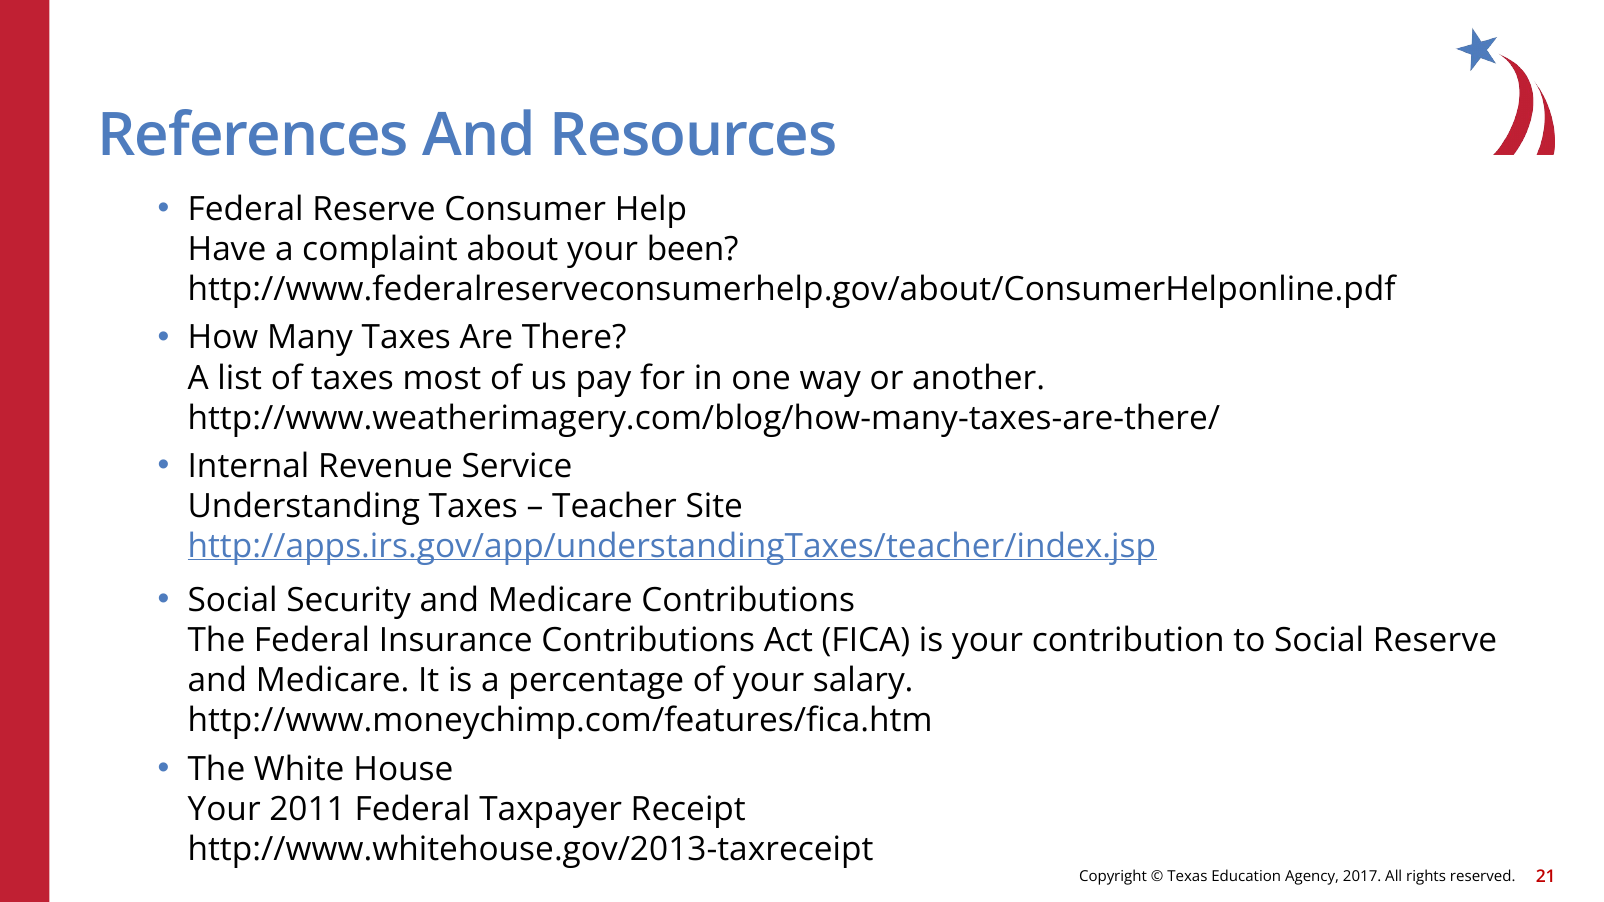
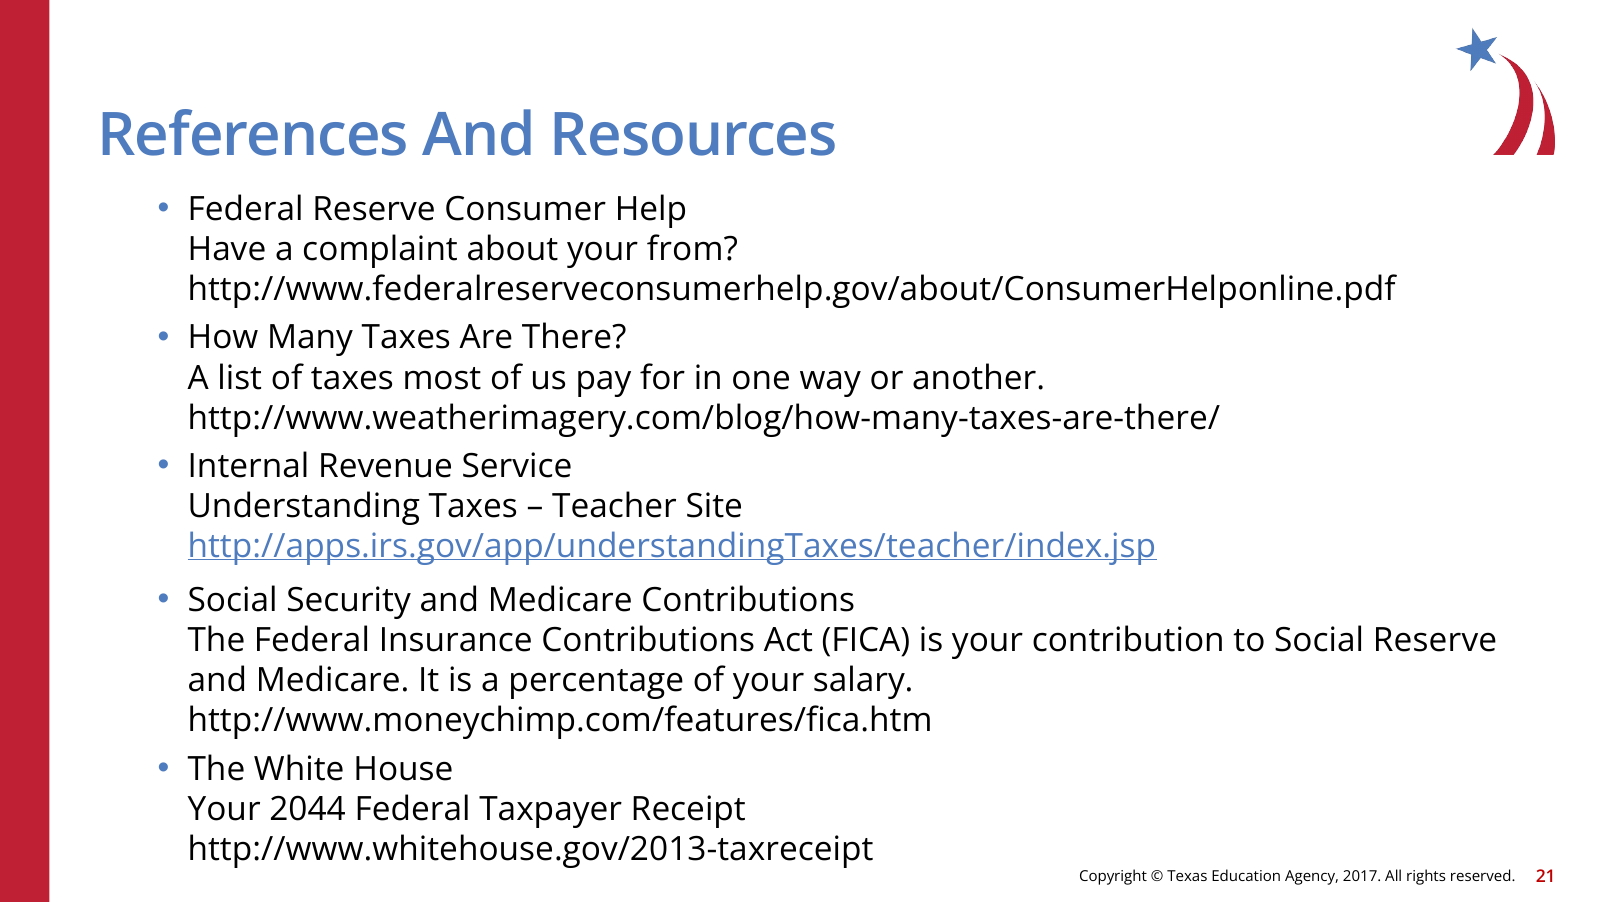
been: been -> from (692, 249)
2011: 2011 -> 2044 (308, 810)
